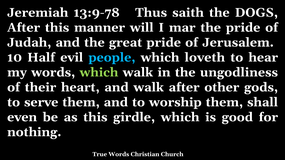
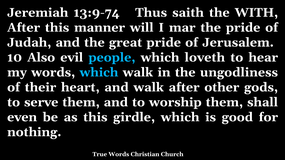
13:9-78: 13:9-78 -> 13:9-74 (97, 13)
DOGS: DOGS -> WITH (256, 13)
Half: Half -> Also (41, 58)
which colour: light green -> light blue (99, 72)
